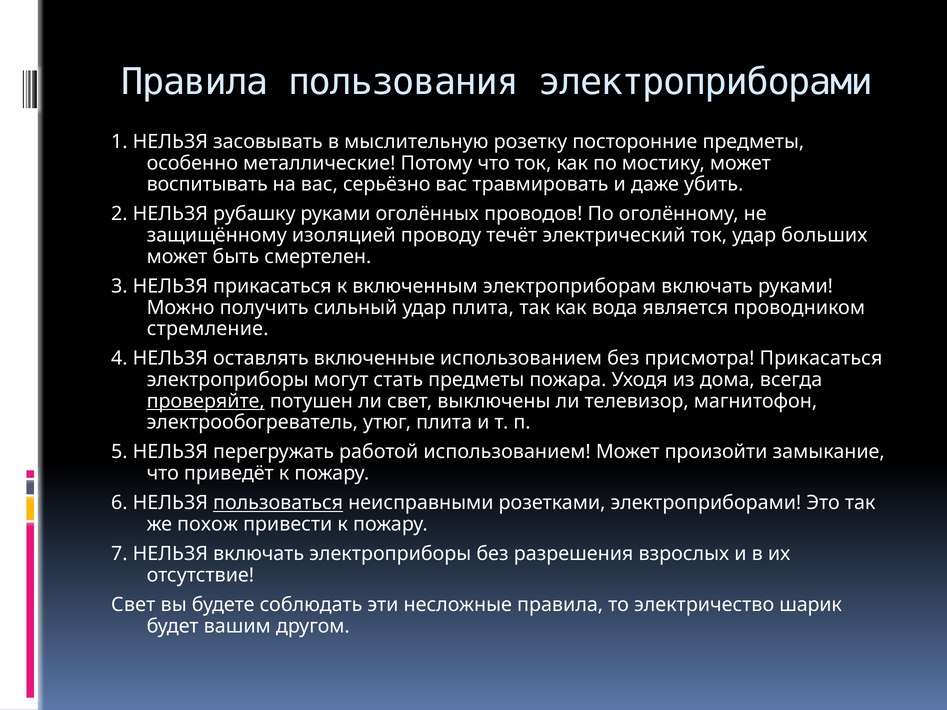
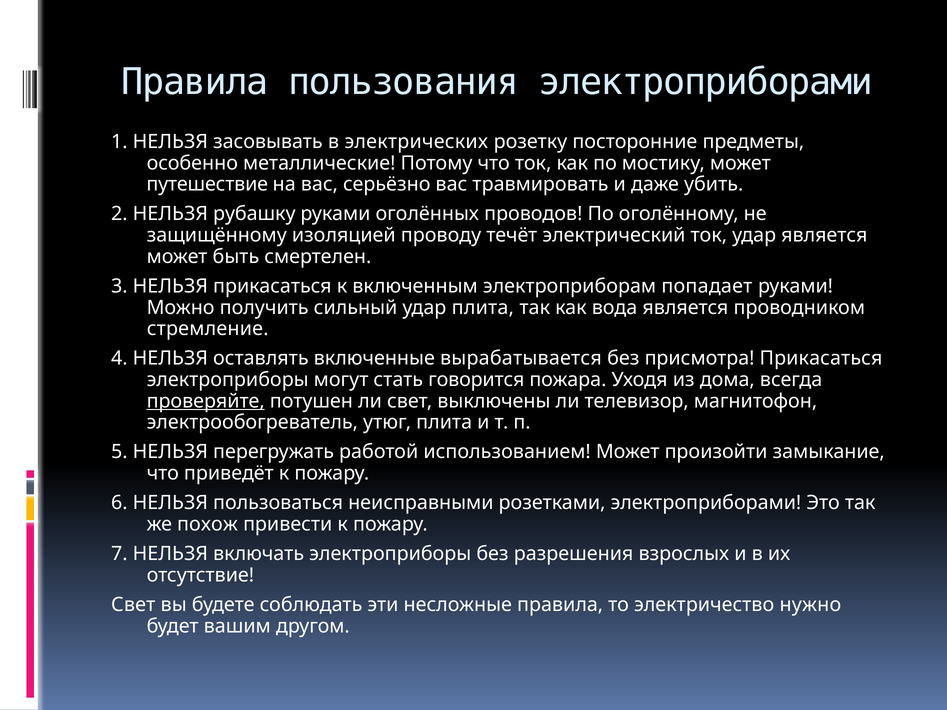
мыслительную: мыслительную -> электрических (416, 142)
воспитывать: воспитывать -> путешествие (207, 184)
удар больших: больших -> является (824, 235)
электроприборам включать: включать -> попадает (707, 286)
включенные использованием: использованием -> вырабатывается (521, 359)
стать предметы: предметы -> говорится (476, 380)
пользоваться underline: present -> none (278, 503)
шарик: шарик -> нужно (810, 605)
